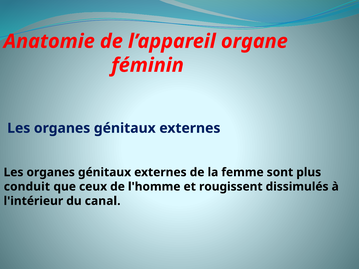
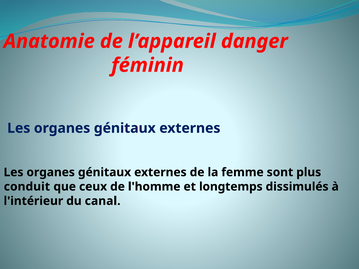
organe: organe -> danger (254, 41)
rougissent: rougissent -> longtemps (231, 187)
